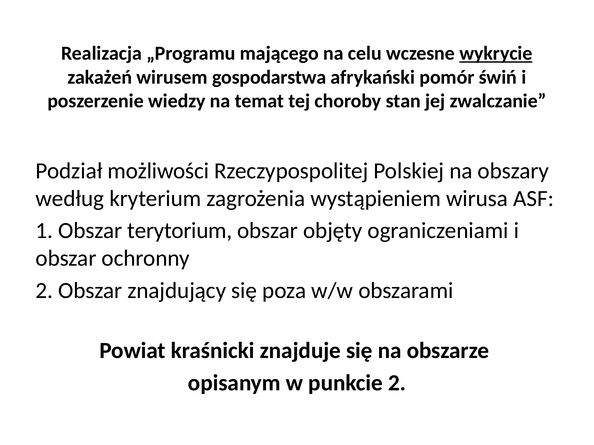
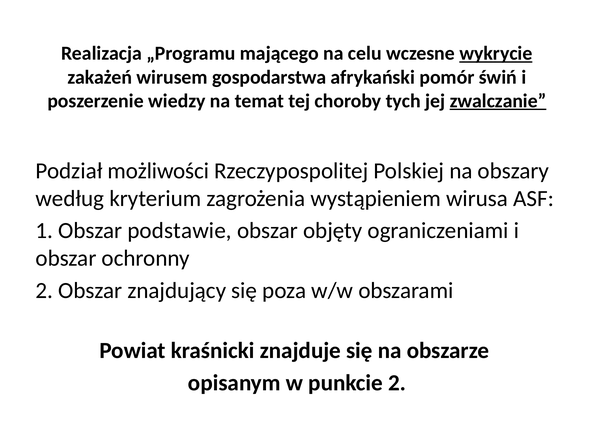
stan: stan -> tych (403, 101)
zwalczanie underline: none -> present (498, 101)
terytorium: terytorium -> podstawie (180, 231)
